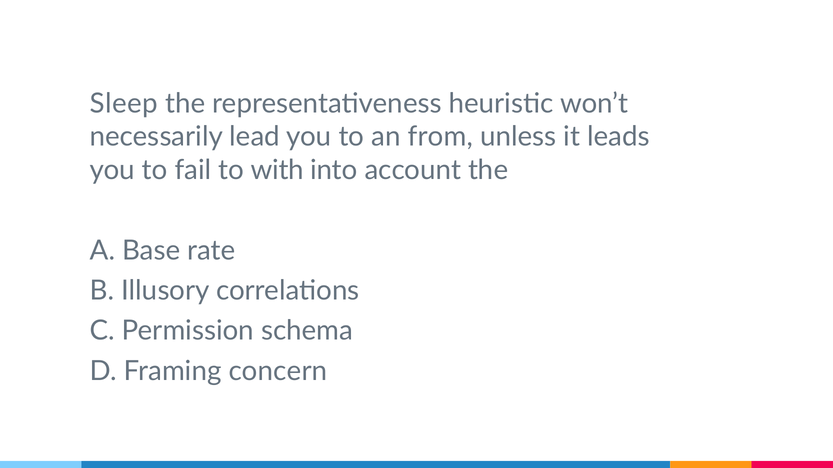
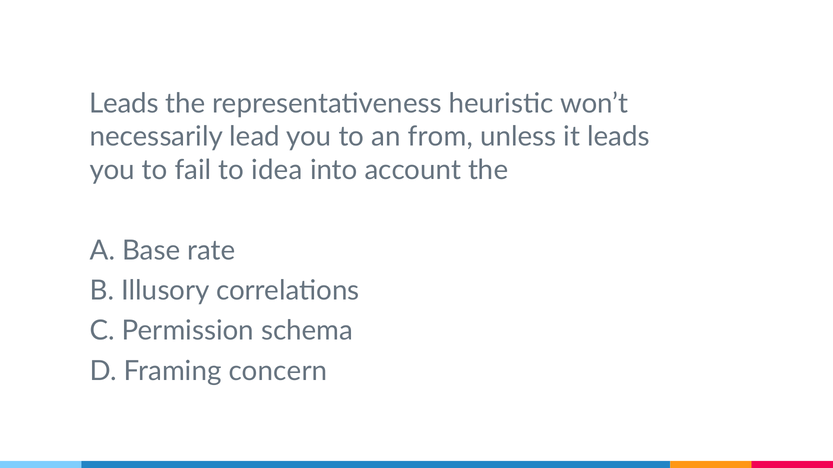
Sleep: Sleep -> Leads (124, 103)
with: with -> idea (277, 170)
